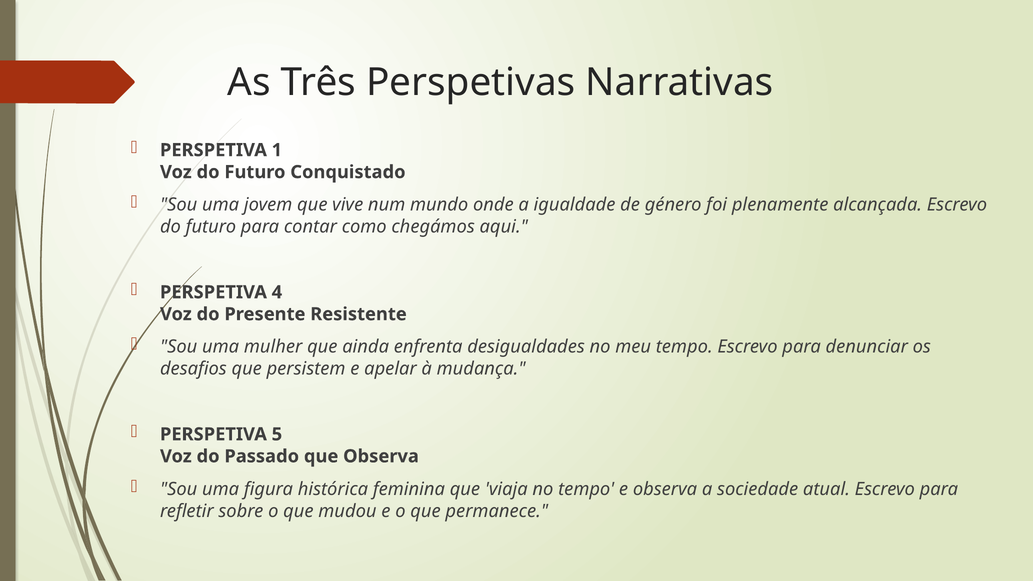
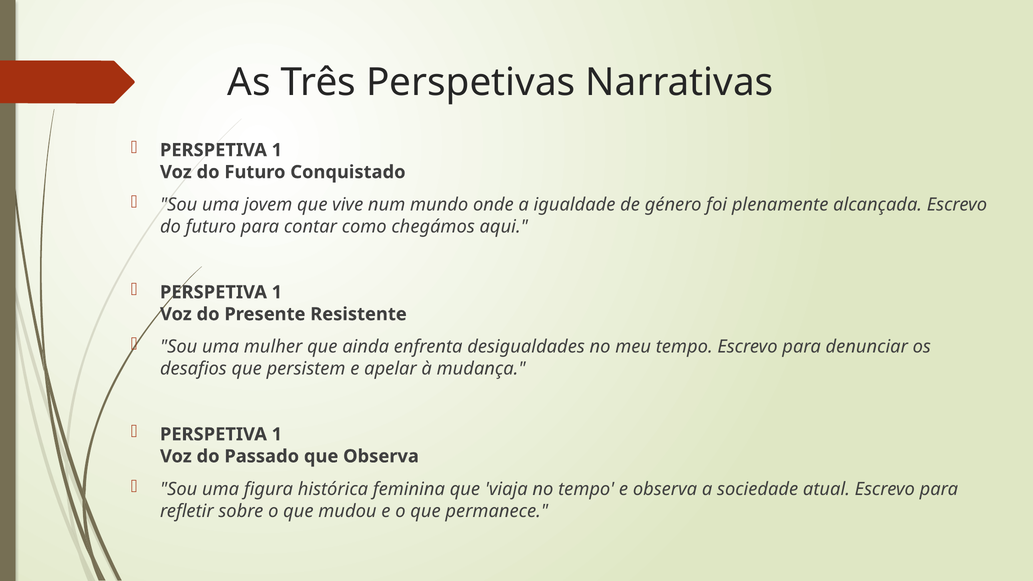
4: 4 -> 1 (277, 292)
5: 5 -> 1 (277, 434)
